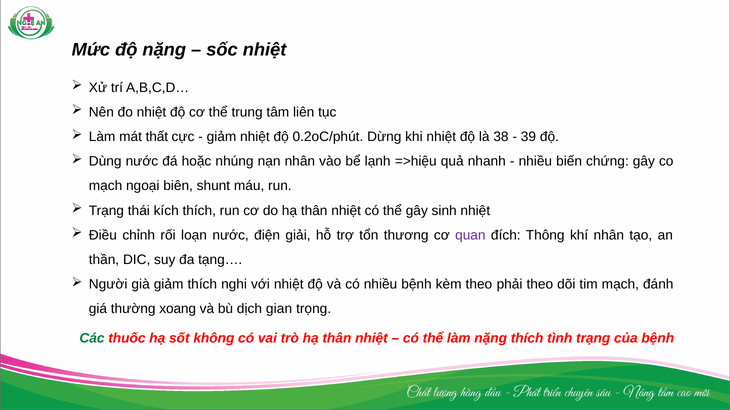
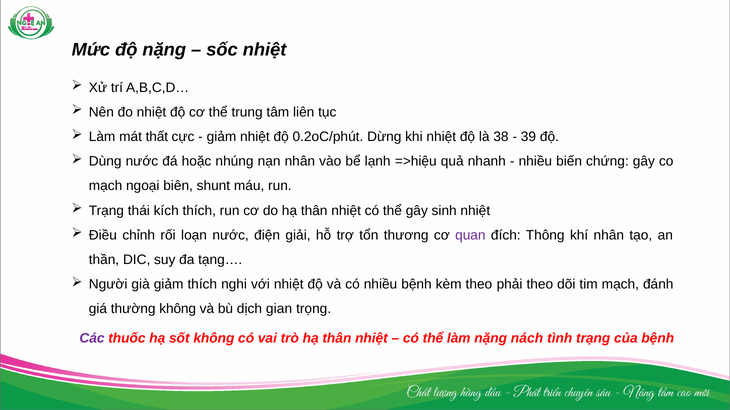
thường xoang: xoang -> không (178, 309)
Các colour: green -> purple (92, 339)
nặng thích: thích -> nách (527, 339)
